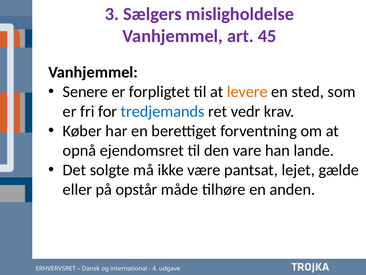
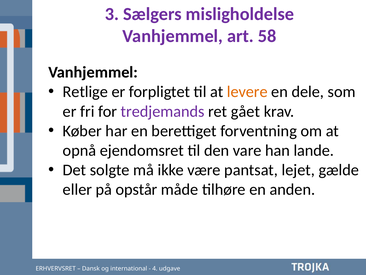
45: 45 -> 58 (267, 36)
Senere: Senere -> Retlige (85, 92)
sted: sted -> dele (308, 92)
tredjemands colour: blue -> purple (163, 111)
vedr: vedr -> gået (245, 111)
